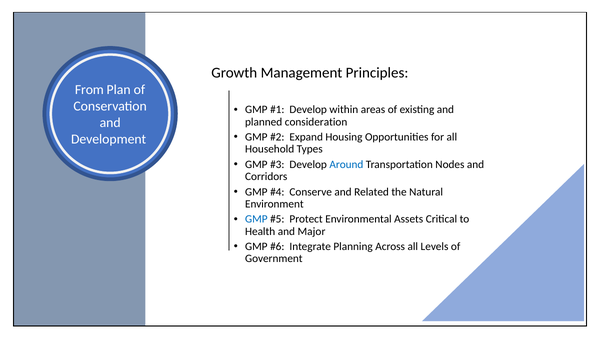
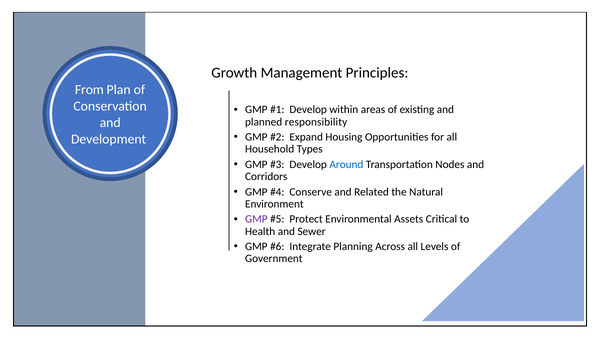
consideration: consideration -> responsibility (316, 122)
GMP colour: blue -> purple (256, 220)
Major: Major -> Sewer (312, 232)
